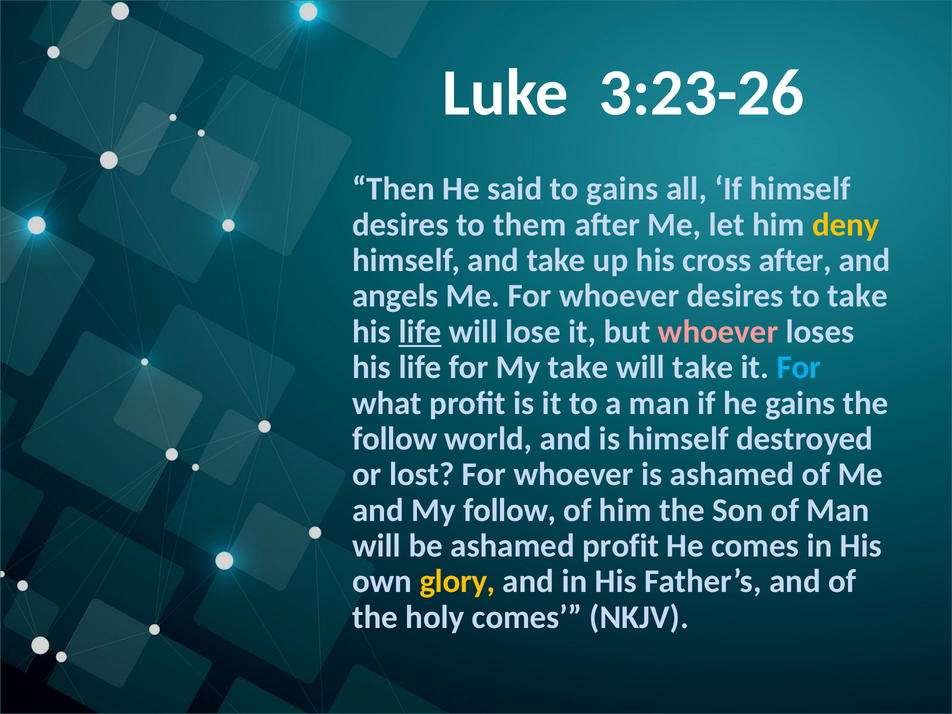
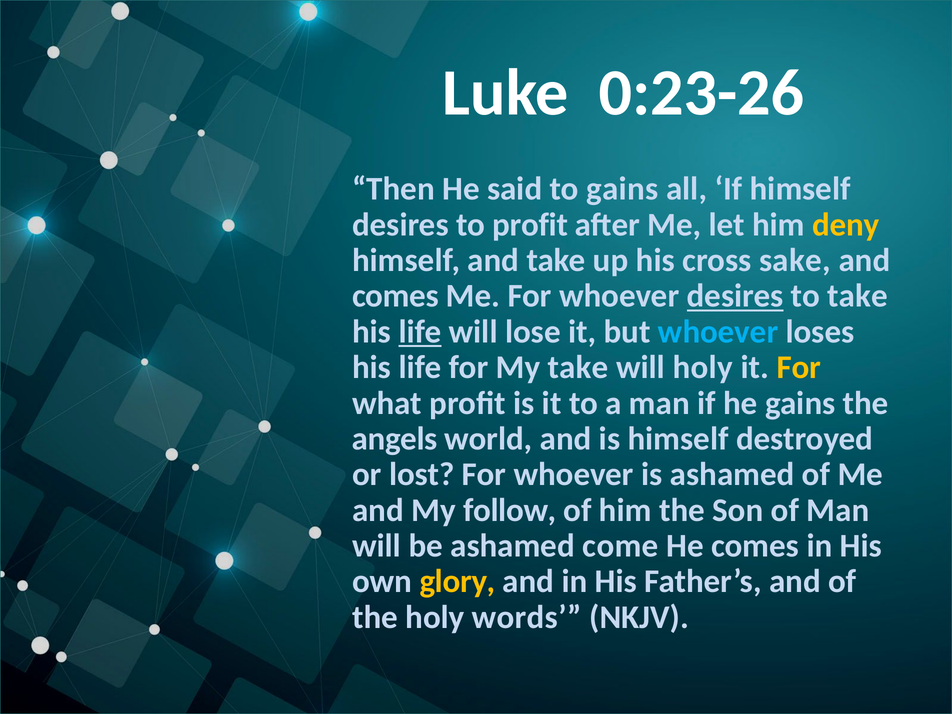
3:23-26: 3:23-26 -> 0:23-26 (701, 93)
to them: them -> profit (530, 225)
cross after: after -> sake (795, 260)
angels: angels -> comes (395, 296)
desires underline: none -> present (735, 296)
whoever colour: pink -> light blue (718, 332)
will take: take -> holy (703, 367)
For colour: light blue -> yellow (799, 367)
follow: follow -> angels (395, 439)
ashamed profit: profit -> come (620, 546)
holy comes: comes -> words (527, 617)
